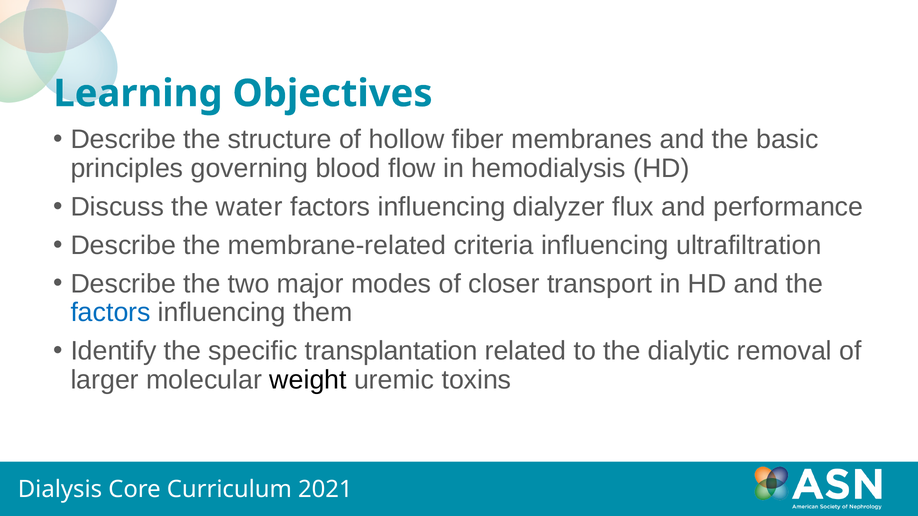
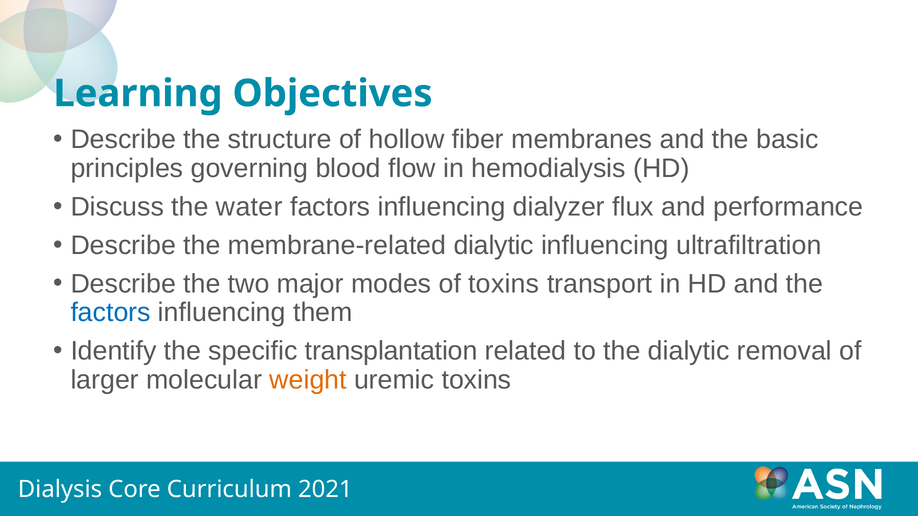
membrane-related criteria: criteria -> dialytic (494, 245)
of closer: closer -> toxins (504, 284)
weight colour: black -> orange (308, 380)
